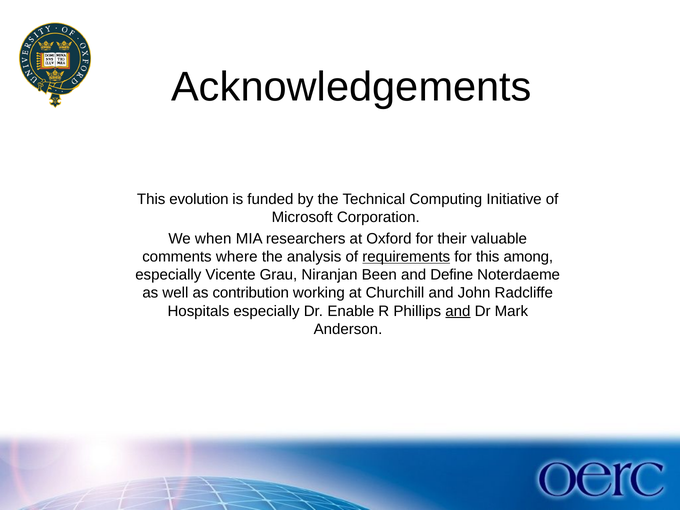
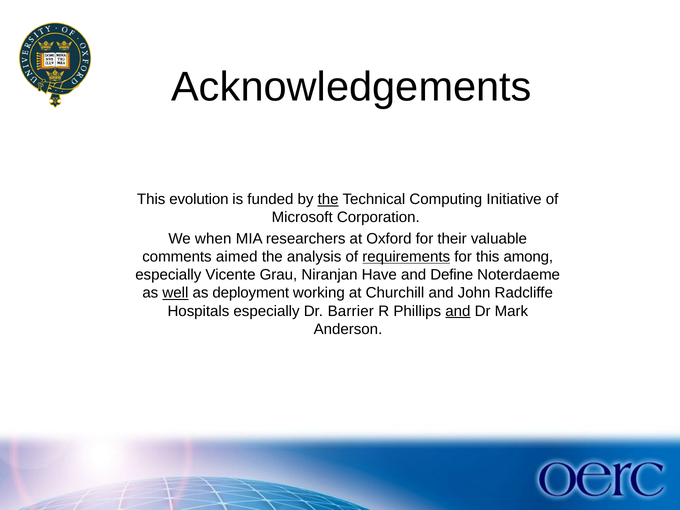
the underline: none -> present (328, 199)
where: where -> aimed (237, 257)
Been: Been -> Have (379, 275)
well underline: none -> present (175, 293)
contribution: contribution -> deployment (251, 293)
Enable: Enable -> Barrier (351, 311)
